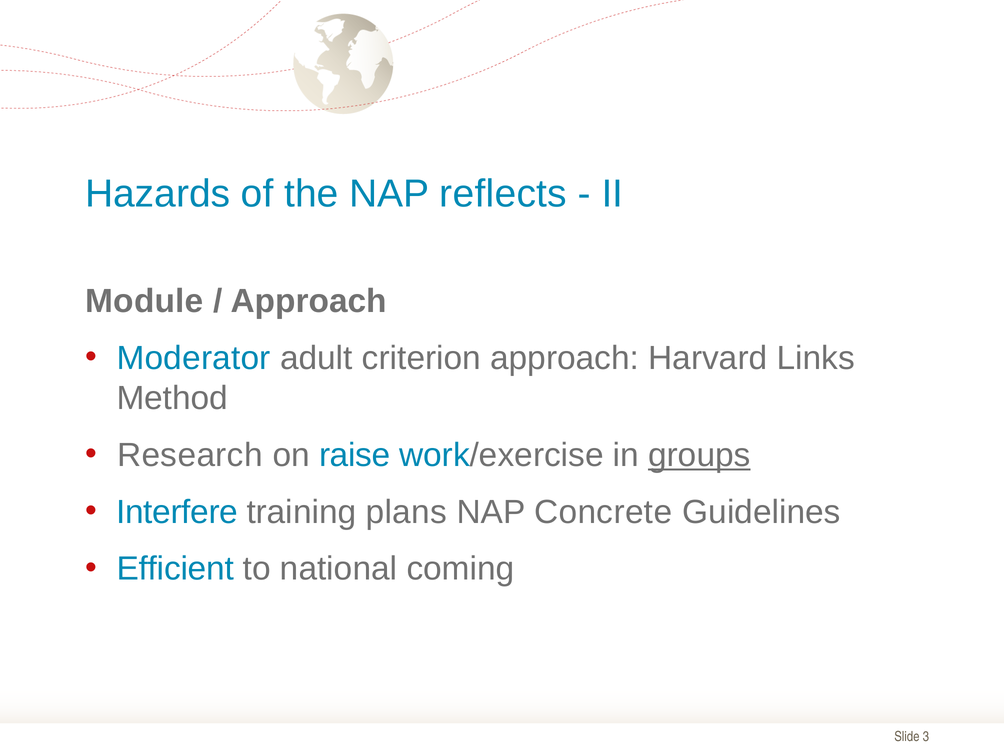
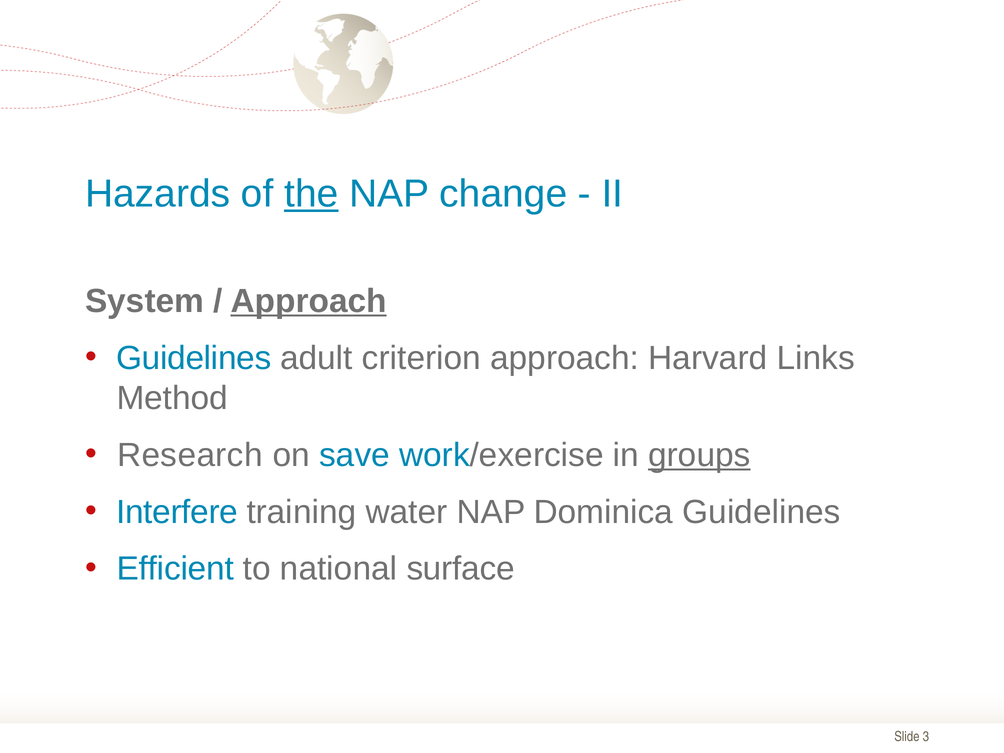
the underline: none -> present (311, 194)
reflects: reflects -> change (503, 194)
Module: Module -> System (145, 301)
Approach underline: none -> present (309, 301)
Moderator: Moderator -> Guidelines (194, 358)
raise: raise -> save (355, 455)
plans: plans -> water (407, 512)
Concrete: Concrete -> Dominica (603, 512)
coming: coming -> surface (461, 569)
